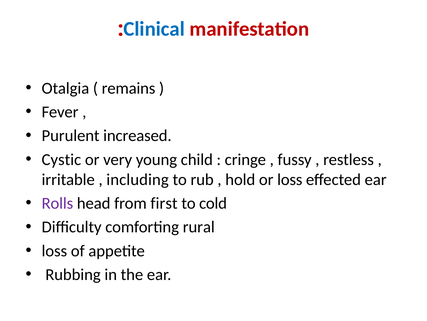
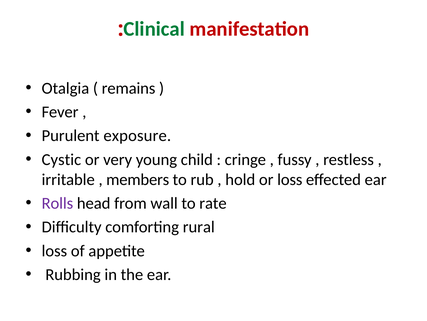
Clinical colour: blue -> green (154, 29)
increased: increased -> exposure (137, 135)
including: including -> members (138, 179)
first: first -> wall (164, 203)
cold: cold -> rate (213, 203)
